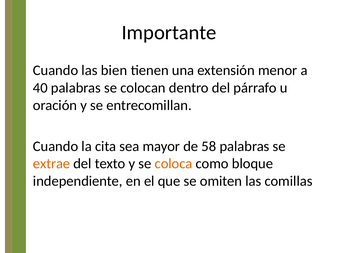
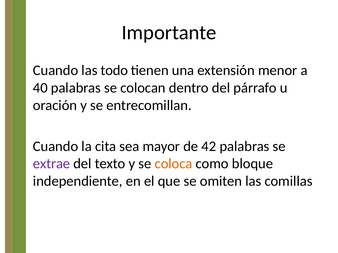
bien: bien -> todo (114, 71)
58: 58 -> 42 (209, 146)
extrae colour: orange -> purple (52, 164)
